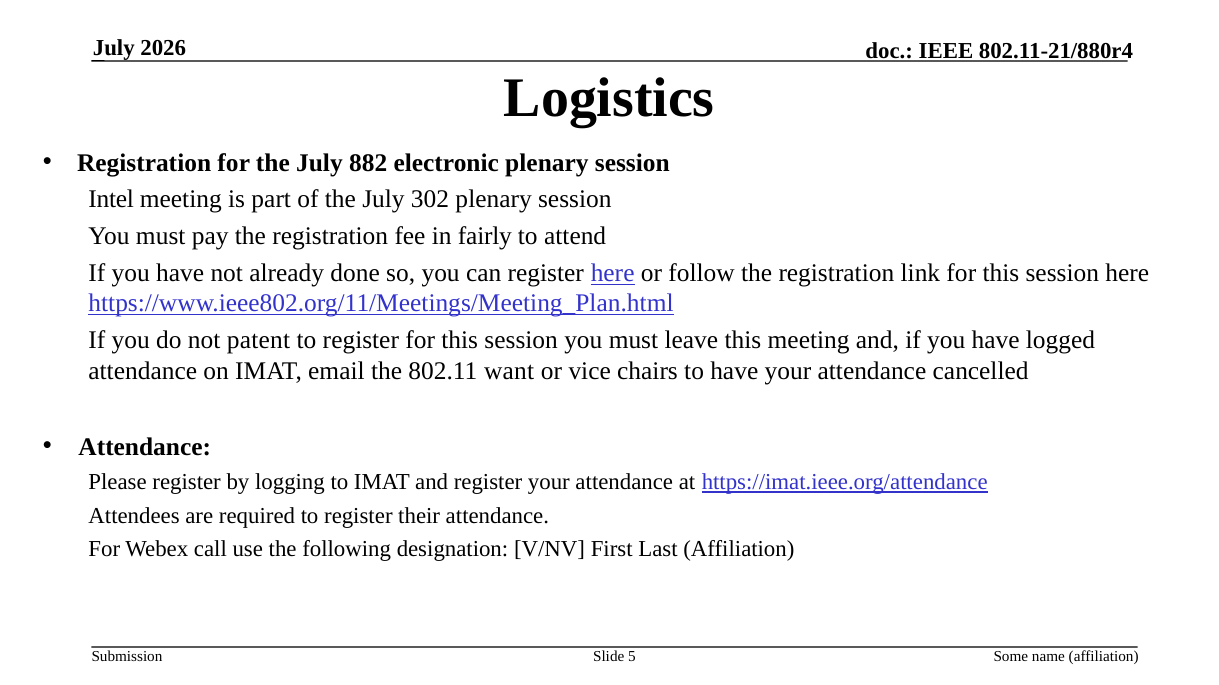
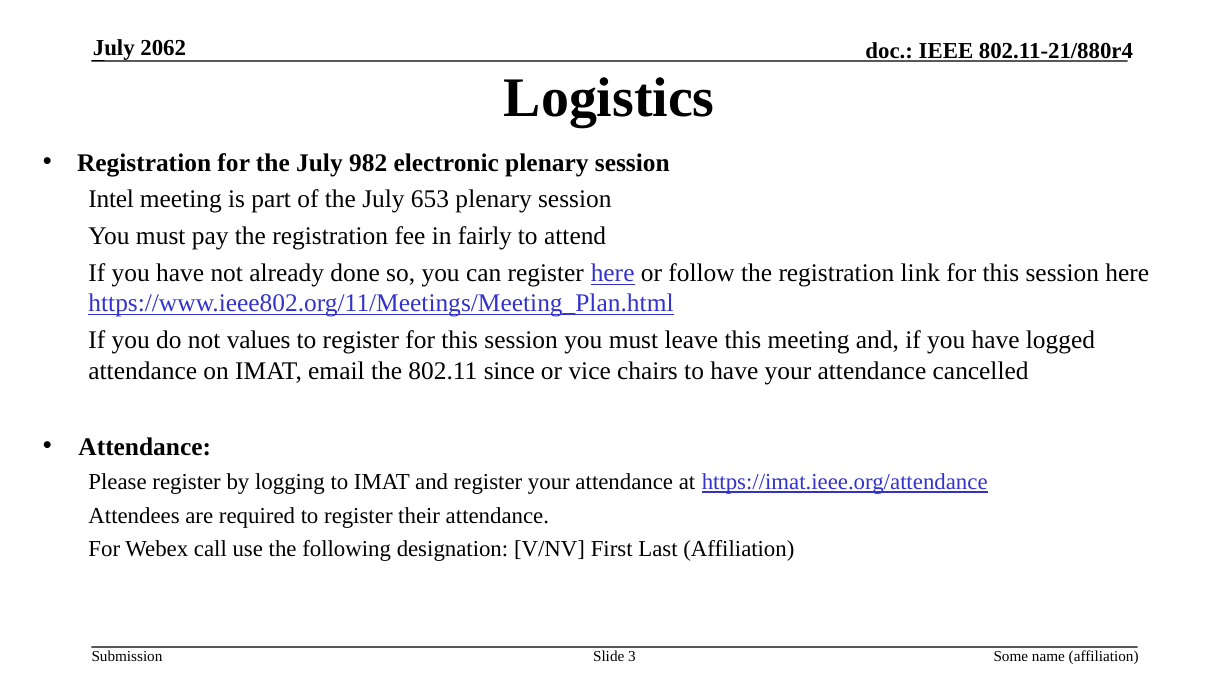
2026: 2026 -> 2062 (163, 48)
882: 882 -> 982 (368, 163)
302: 302 -> 653 (430, 200)
patent: patent -> values (259, 341)
want: want -> since (509, 371)
5: 5 -> 3 (632, 658)
